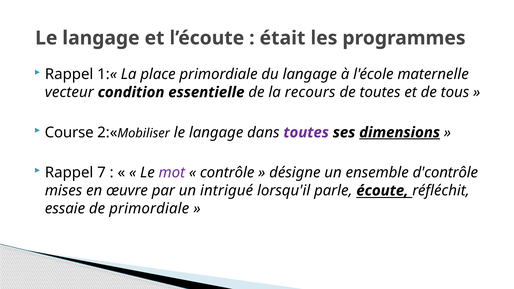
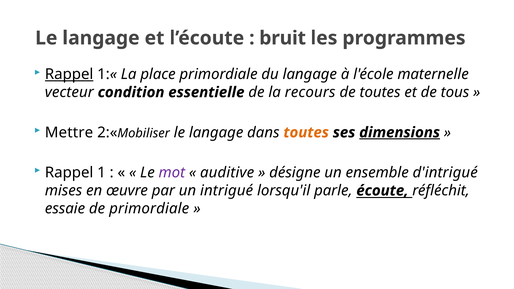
était: était -> bruit (283, 38)
Rappel underline: none -> present (69, 74)
Course: Course -> Mettre (69, 133)
toutes colour: purple -> orange (306, 133)
7: 7 -> 1 (101, 173)
contrôle: contrôle -> auditive (227, 173)
d'contrôle: d'contrôle -> d'intrigué (445, 173)
